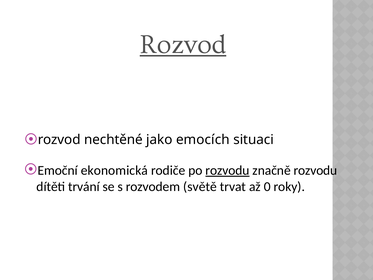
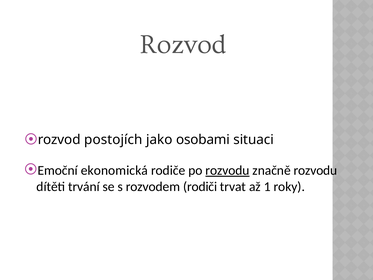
Rozvod underline: present -> none (183, 44)
nechtěné: nechtěné -> postojích (113, 140)
emocích: emocích -> osobami (203, 140)
světě: světě -> rodiči (200, 186)
0: 0 -> 1 (267, 186)
